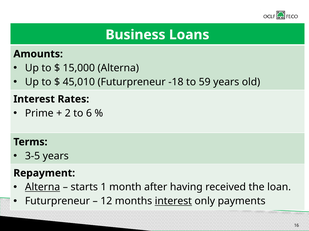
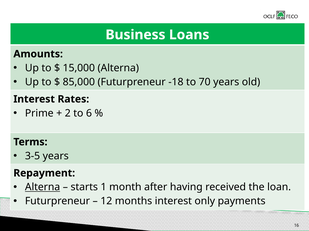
45,010: 45,010 -> 85,000 (79, 82)
59: 59 -> 70 (205, 82)
interest underline: present -> none (173, 202)
